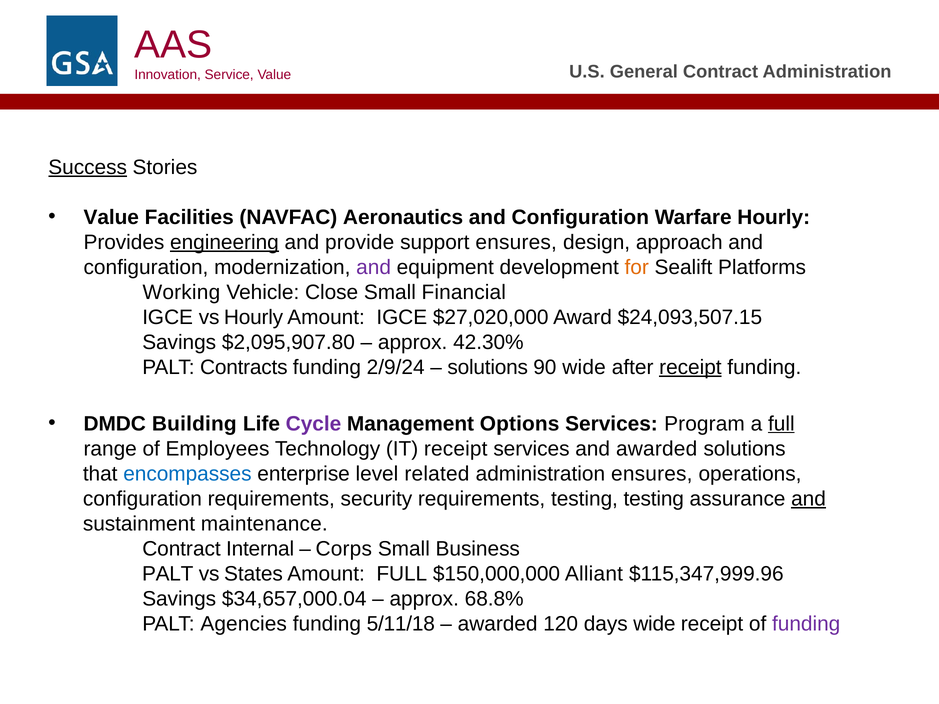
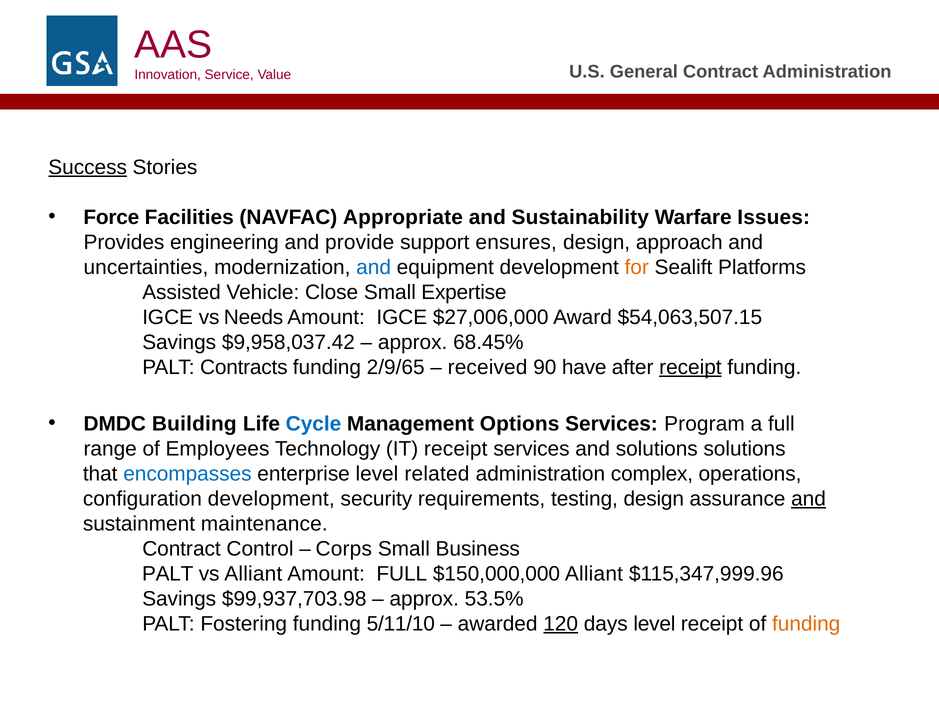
Value: Value -> Force (111, 217)
Aeronautics: Aeronautics -> Appropriate (403, 217)
Configuration: Configuration -> Sustainability (580, 217)
Warfare Hourly: Hourly -> Issues (774, 217)
engineering underline: present -> none (224, 242)
configuration: configuration -> uncertainties (146, 267)
and colour: purple -> blue (374, 267)
Working: Working -> Assisted (182, 292)
Financial: Financial -> Expertise (464, 292)
vs Hourly: Hourly -> Needs (254, 317)
$27,020,000: $27,020,000 -> $27,006,000 (491, 317)
$24,093,507.15: $24,093,507.15 -> $54,063,507.15 (690, 317)
$2,095,907.80: $2,095,907.80 -> $9,958,037.42 (288, 342)
42.30%: 42.30% -> 68.45% (488, 342)
2/9/24: 2/9/24 -> 2/9/65 (396, 367)
solutions: solutions -> received (488, 367)
90 wide: wide -> have (584, 367)
Cycle colour: purple -> blue (313, 424)
full underline: present -> none (781, 424)
and awarded: awarded -> solutions (657, 449)
administration ensures: ensures -> complex (652, 474)
configuration requirements: requirements -> development (271, 499)
testing testing: testing -> design (654, 499)
Internal: Internal -> Control (260, 549)
vs States: States -> Alliant (253, 574)
$34,657,000.04: $34,657,000.04 -> $99,937,703.98 (294, 599)
68.8%: 68.8% -> 53.5% (494, 599)
Agencies: Agencies -> Fostering (244, 624)
5/11/18: 5/11/18 -> 5/11/10 (401, 624)
120 underline: none -> present (561, 624)
days wide: wide -> level (654, 624)
funding colour: purple -> orange (806, 624)
